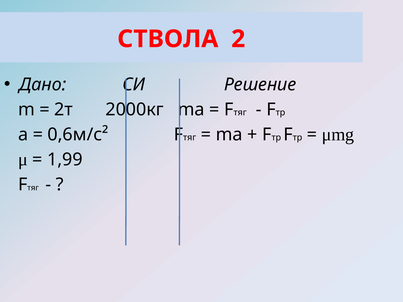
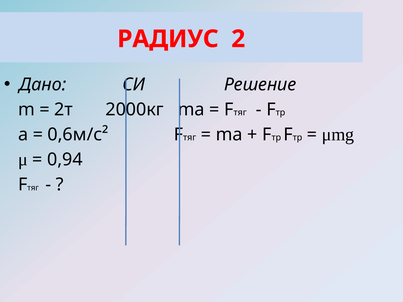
СТВОЛА: СТВОЛА -> РАДИУС (168, 39)
1,99: 1,99 -> 0,94 (65, 160)
